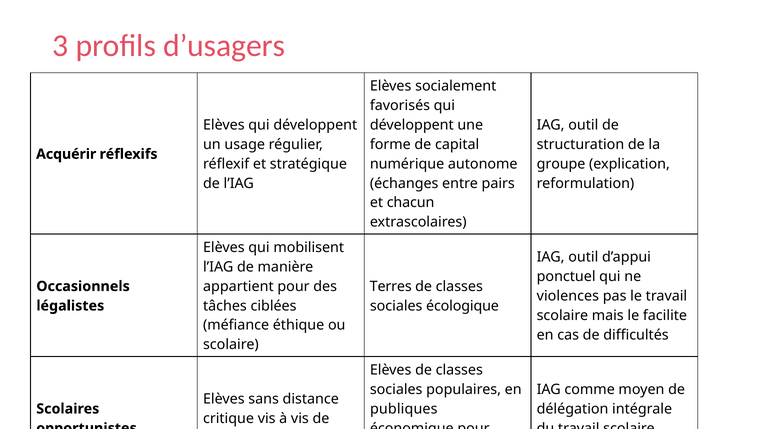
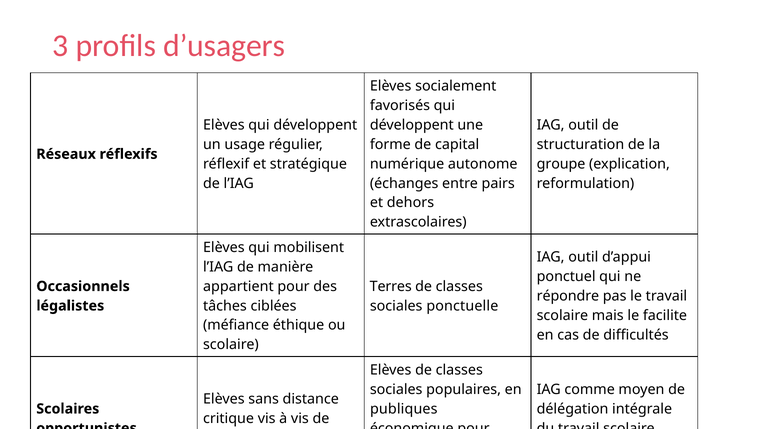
Acquérir: Acquérir -> Réseaux (66, 154)
chacun: chacun -> dehors (410, 203)
violences: violences -> répondre (568, 296)
écologique: écologique -> ponctuelle (462, 306)
